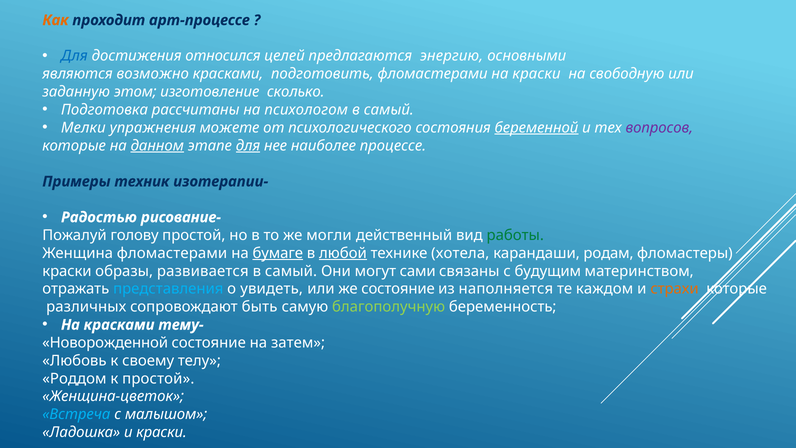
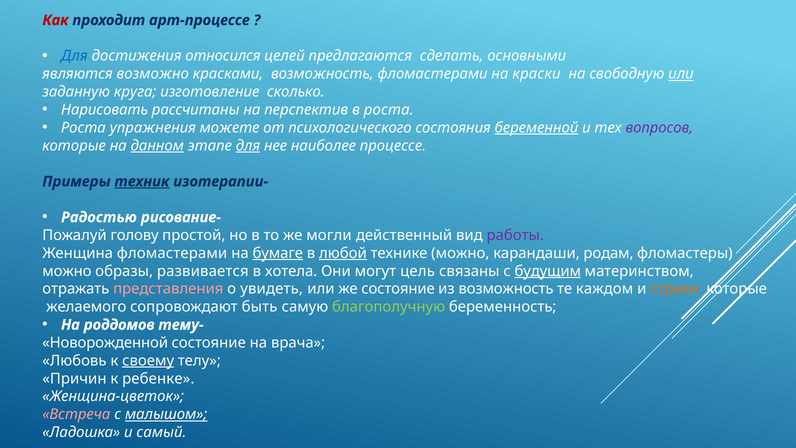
Как colour: orange -> red (55, 20)
энергию: энергию -> сделать (452, 56)
красками подготовить: подготовить -> возможность (322, 74)
или underline: none -> present (681, 74)
этом: этом -> круга (135, 92)
Подготовка: Подготовка -> Нарисовать (105, 110)
психологом: психологом -> перспектив (306, 110)
самый: самый -> роста (389, 110)
Мелки: Мелки -> Роста (83, 128)
техник underline: none -> present (142, 181)
работы colour: green -> purple (515, 235)
технике хотела: хотела -> можно (460, 253)
краски: краски -> можно (67, 271)
самый: самый -> хотела (291, 271)
сами: сами -> цель (418, 271)
будущим underline: none -> present (548, 271)
представления colour: light blue -> pink (168, 289)
из наполняется: наполняется -> возможность (506, 289)
различных: различных -> желаемого (86, 307)
На красками: красками -> роддомов (119, 325)
затем: затем -> врача (298, 343)
своему underline: none -> present (148, 360)
Роддом: Роддом -> Причин (74, 378)
к простой: простой -> ребенке (158, 378)
Встреча colour: light blue -> pink (76, 414)
малышом underline: none -> present (166, 414)
и краски: краски -> самый (161, 432)
